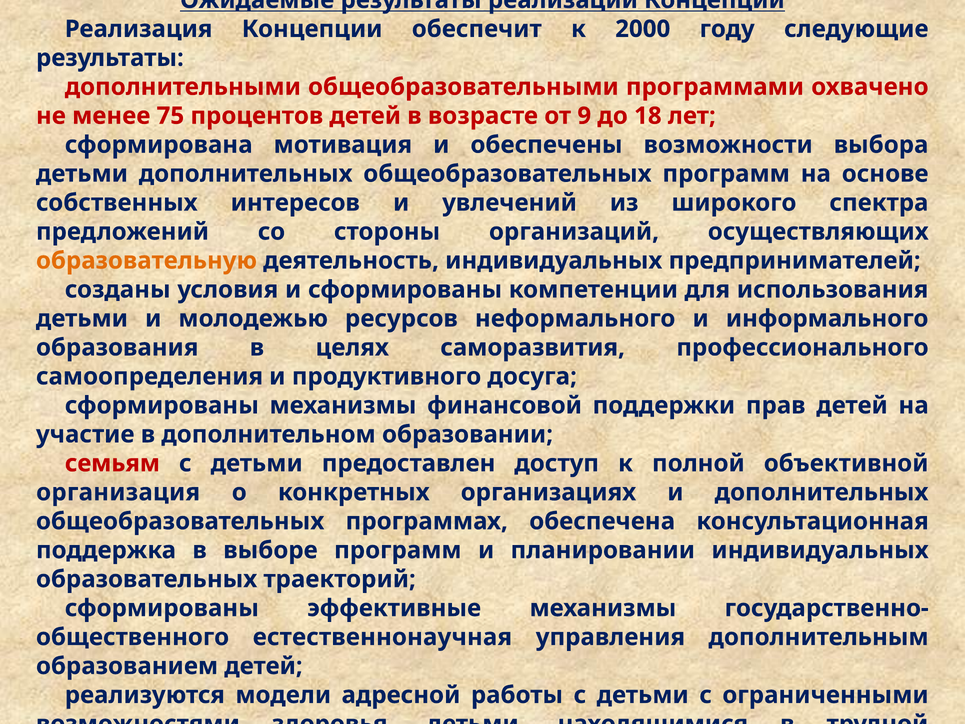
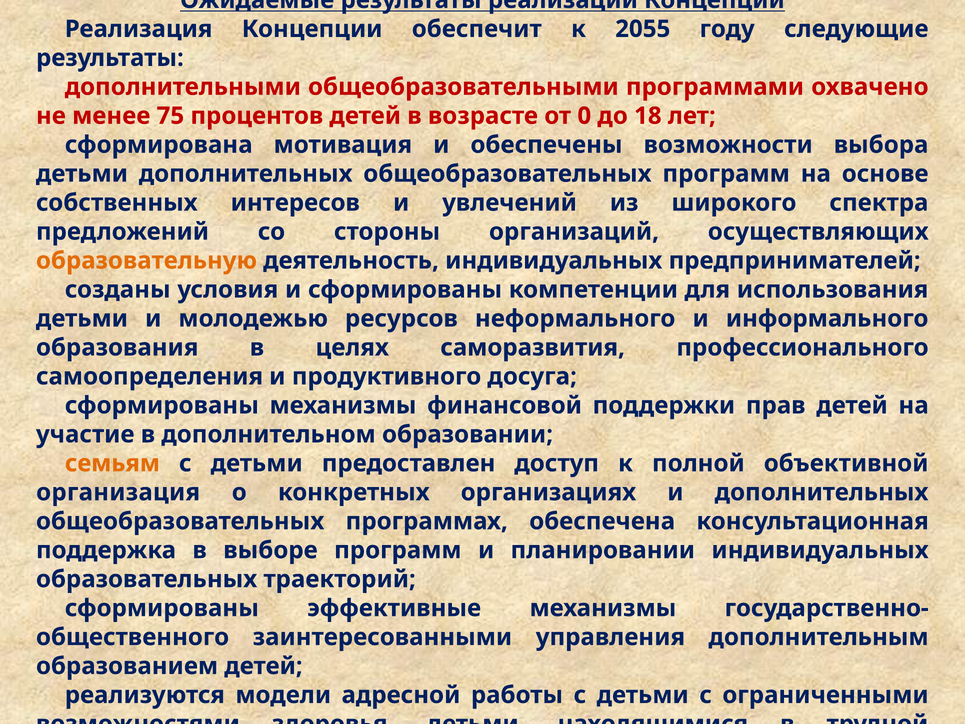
2000: 2000 -> 2055 (643, 29)
9: 9 -> 0 (584, 116)
семьям colour: red -> orange (112, 463)
естественнонаучная: естественнонаучная -> заинтересованными (382, 637)
